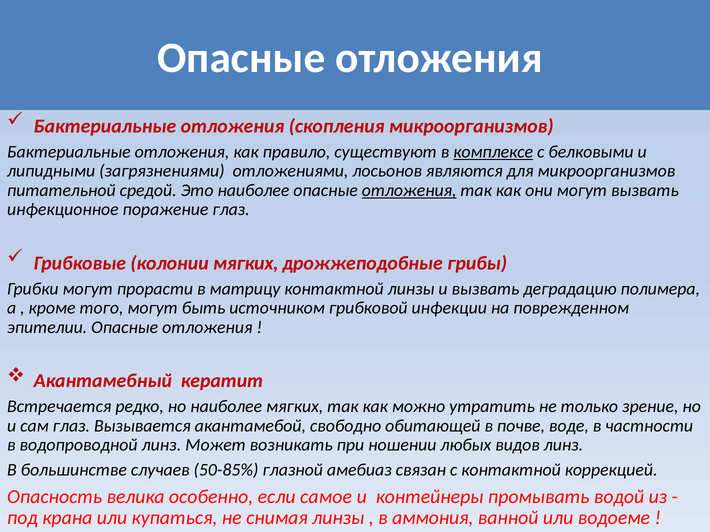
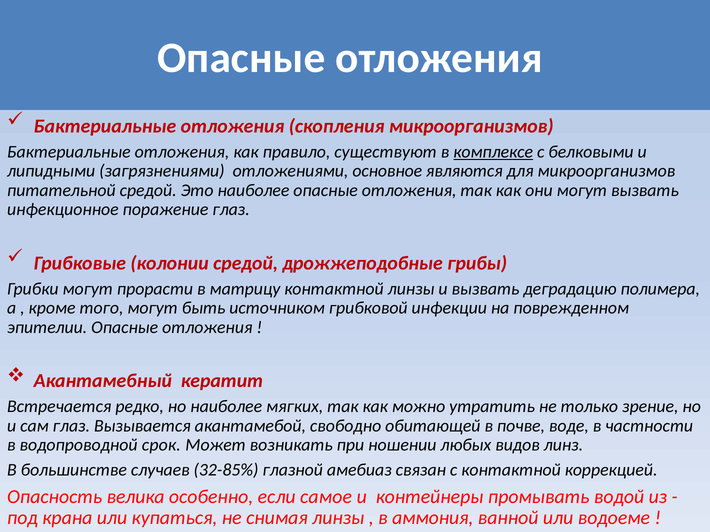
лосьонов: лосьонов -> основное (387, 171)
отложения underline: present -> none (409, 190)
колонии мягких: мягких -> средой (246, 263)
водопроводной линз: линз -> срок (161, 445)
50-85%: 50-85% -> 32-85% (226, 470)
